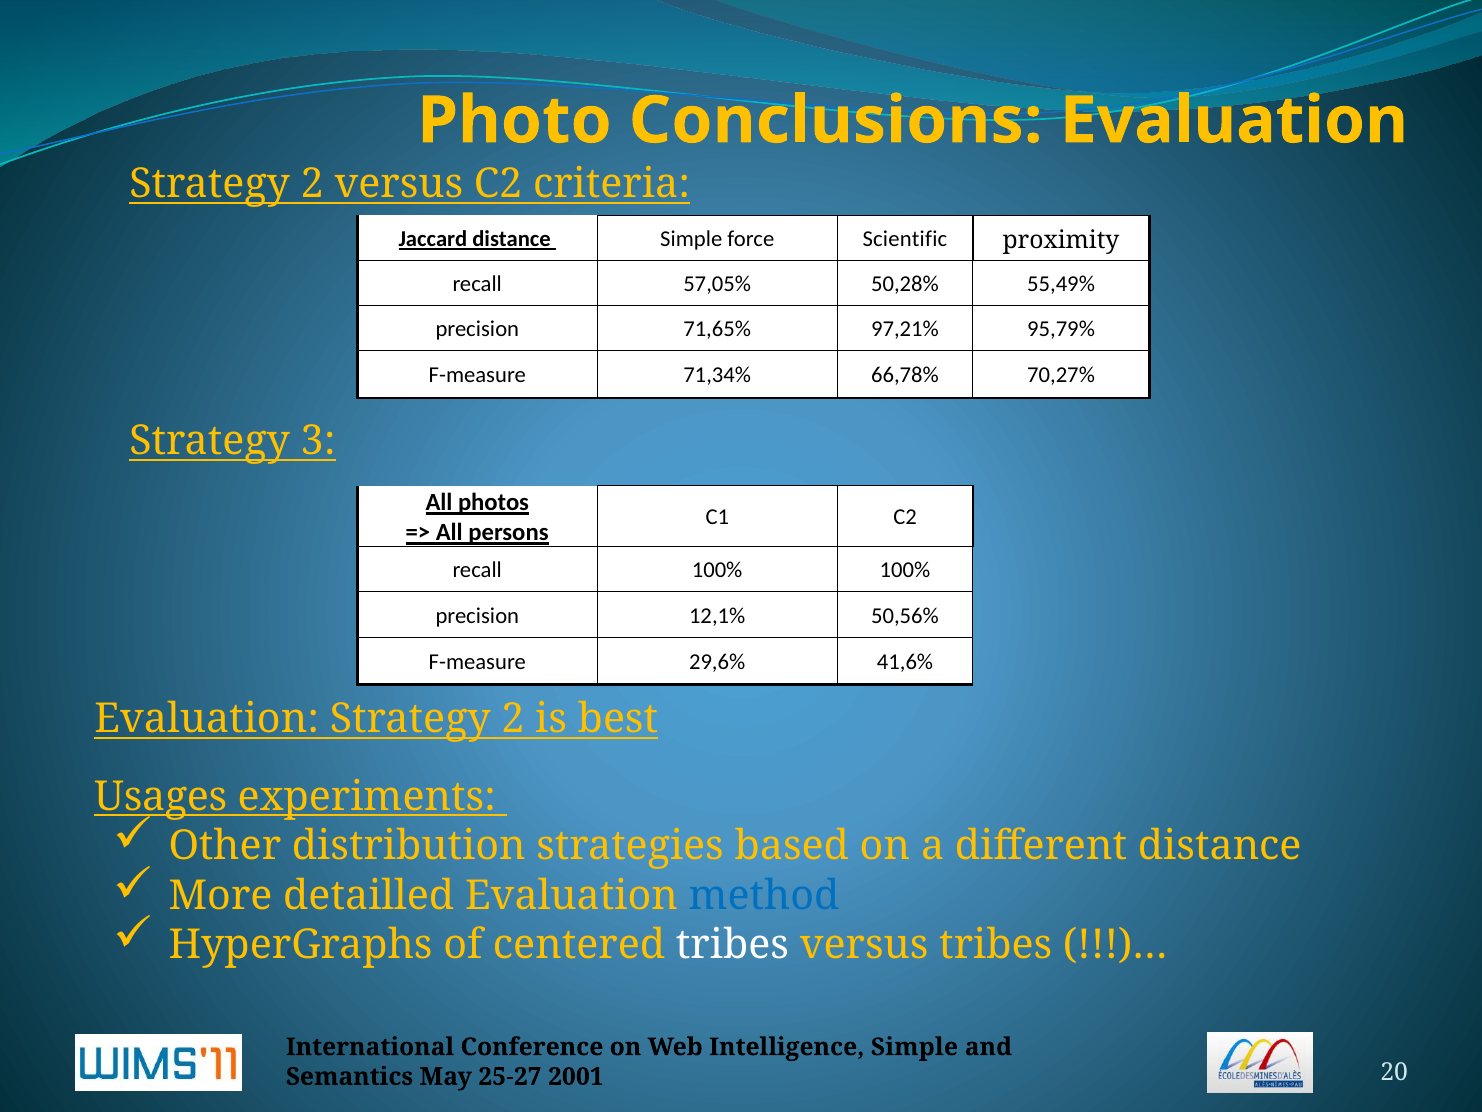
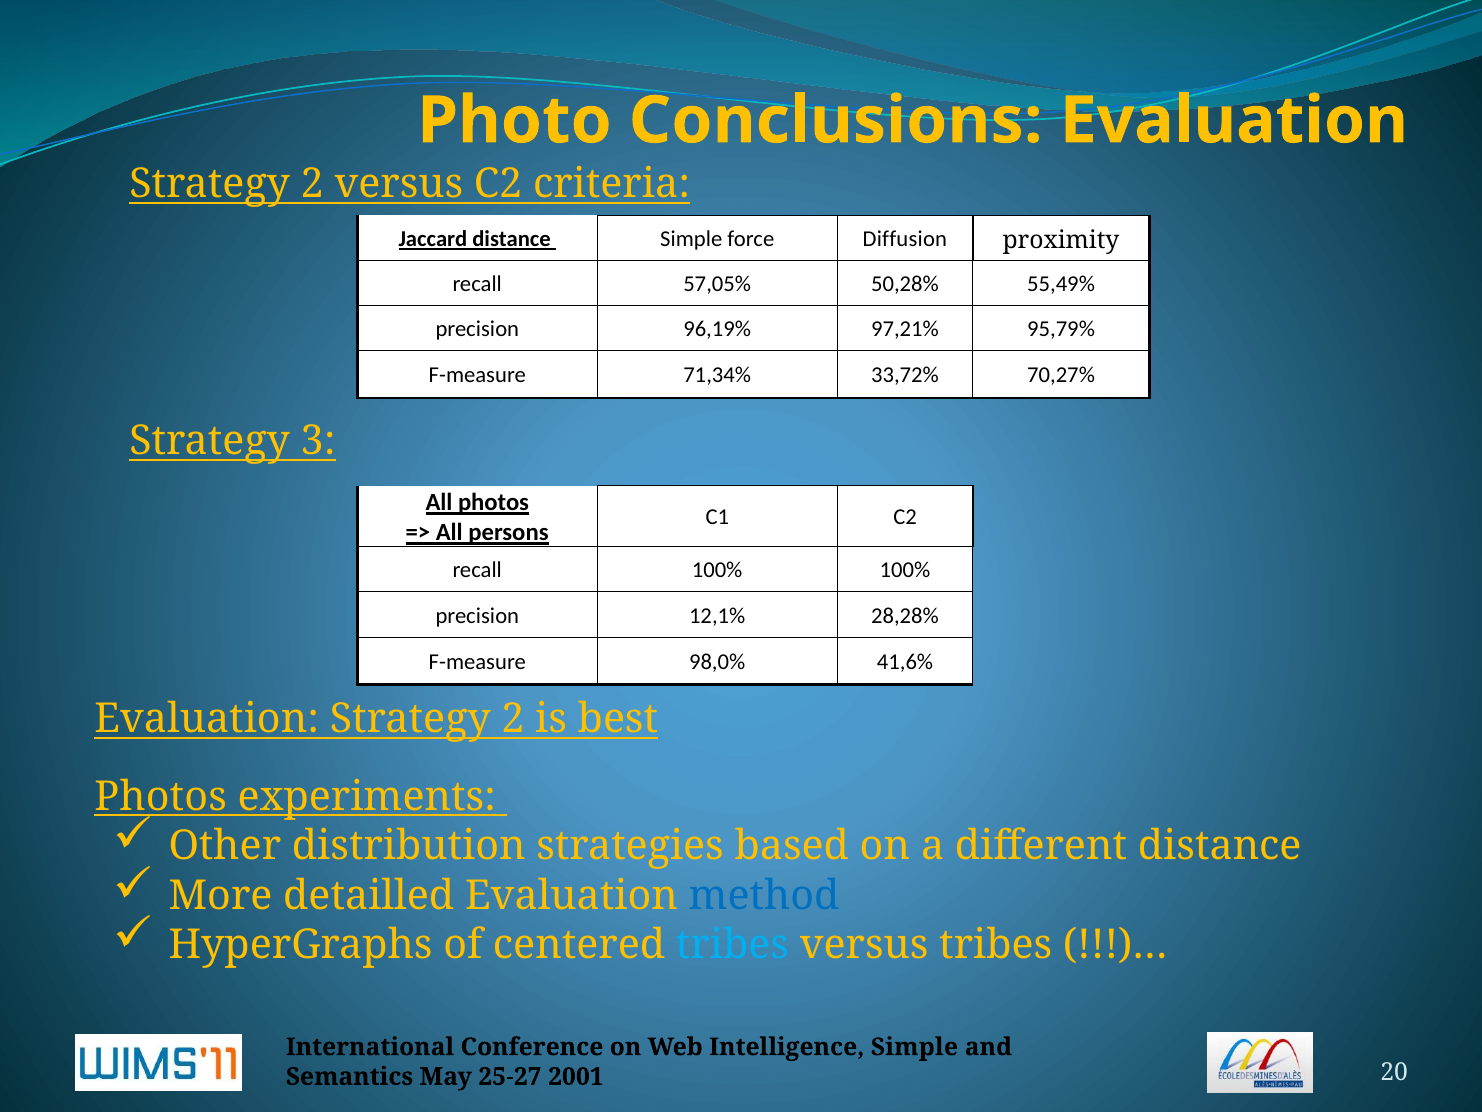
Scientific: Scientific -> Diffusion (905, 239)
71,65%: 71,65% -> 96,19% (717, 329)
66,78%: 66,78% -> 33,72% (905, 375)
50,56%: 50,56% -> 28,28% (905, 615)
29,6%: 29,6% -> 98,0% (717, 662)
Usages: Usages -> Photos (161, 796)
tribes colour: white -> light blue (732, 945)
